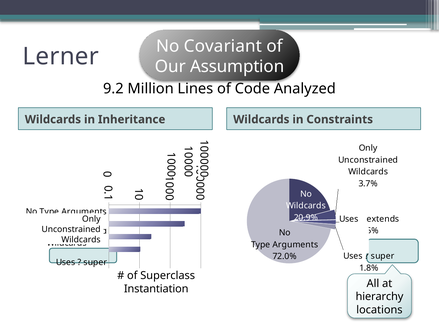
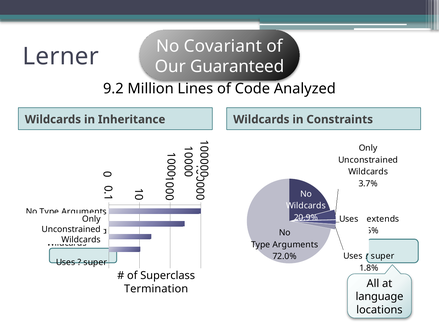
Assumption: Assumption -> Guaranteed (237, 67)
Instantiation: Instantiation -> Termination (156, 289)
hierarchy: hierarchy -> language (380, 297)
